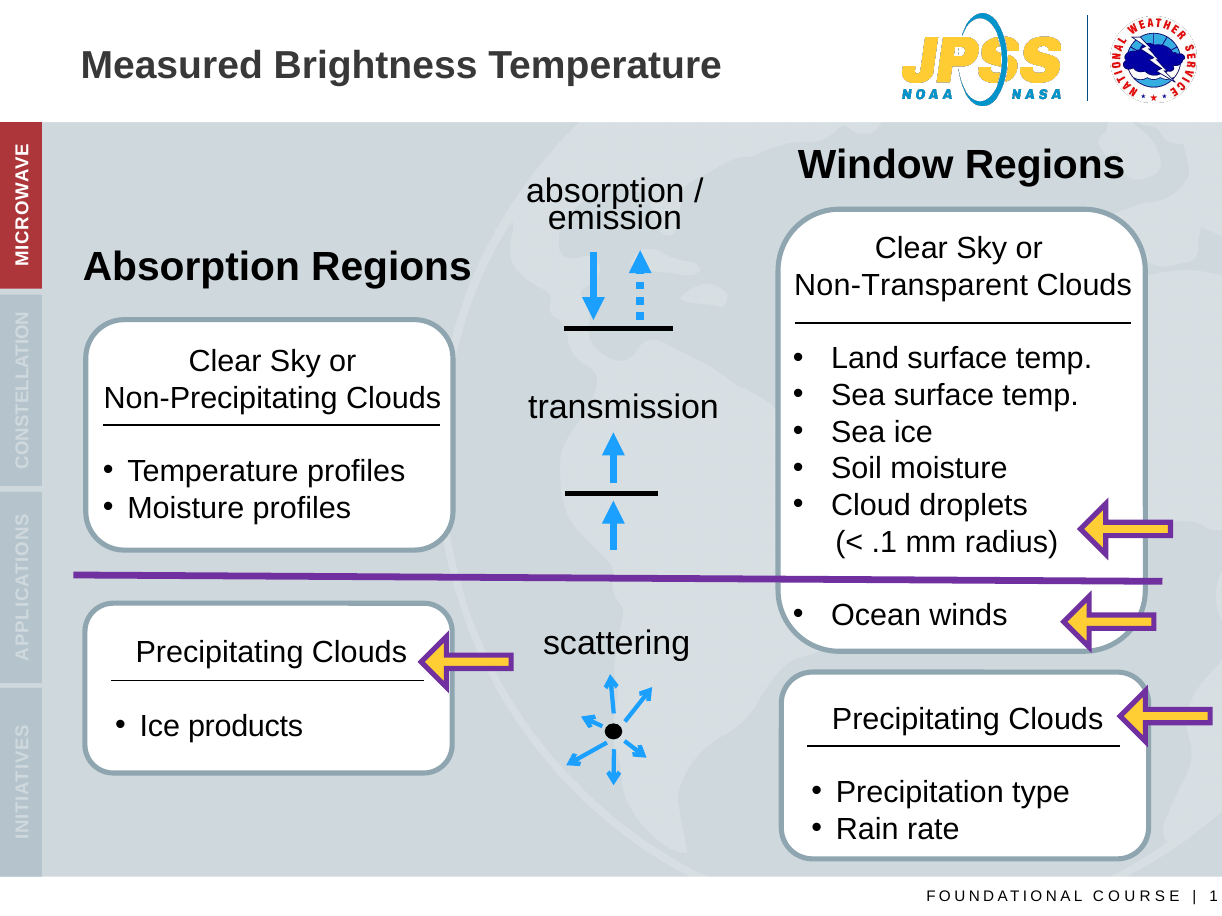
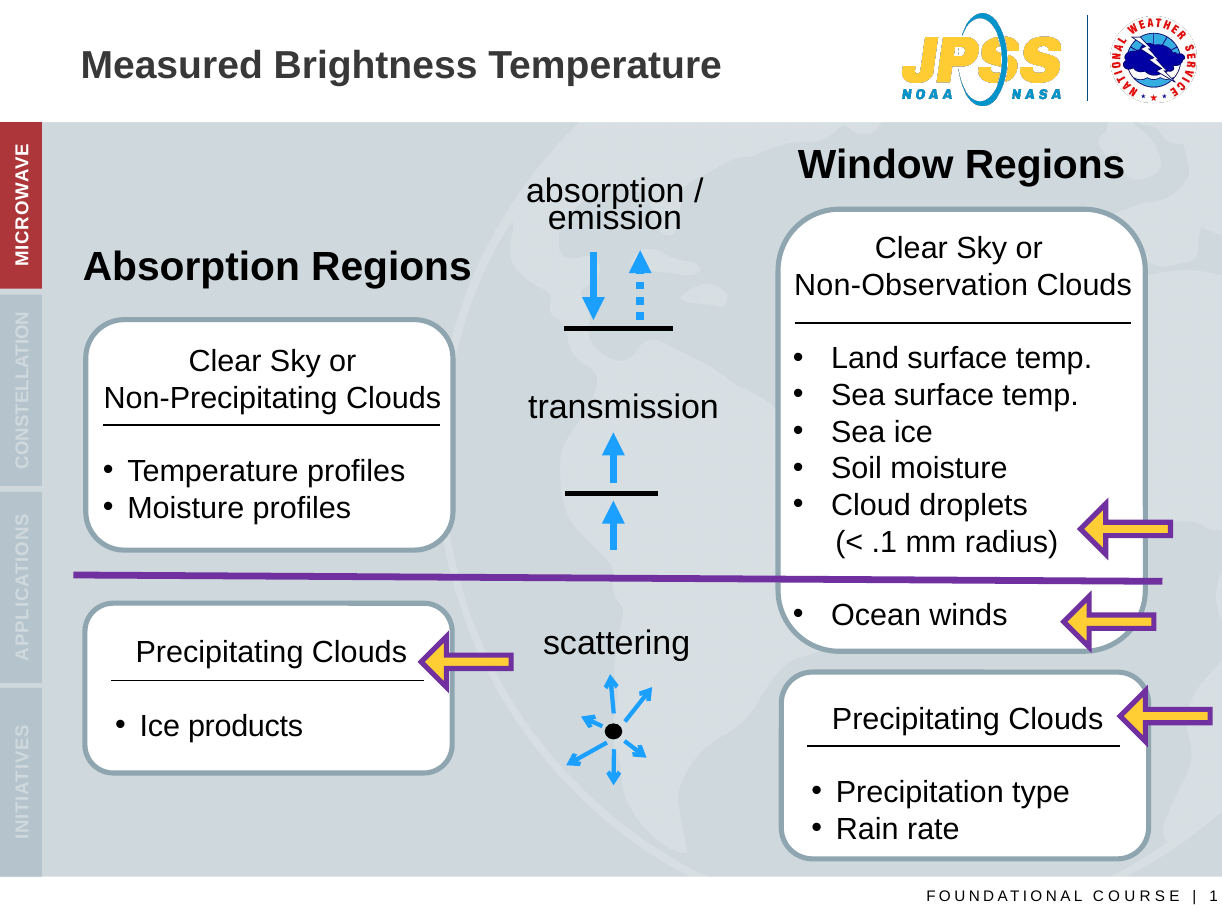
Non-Transparent: Non-Transparent -> Non-Observation (911, 286)
